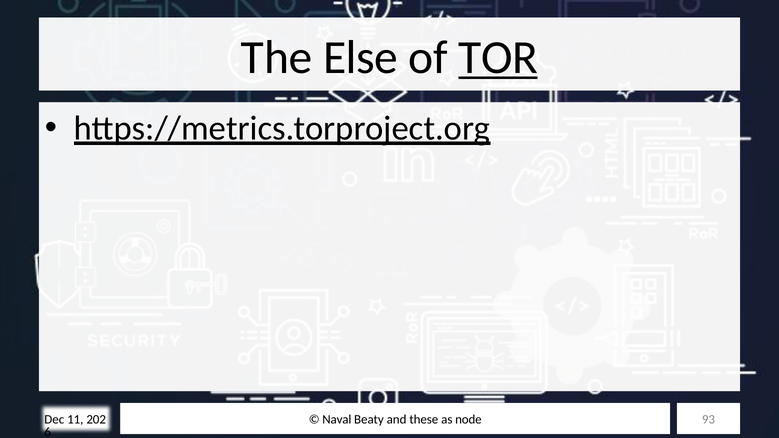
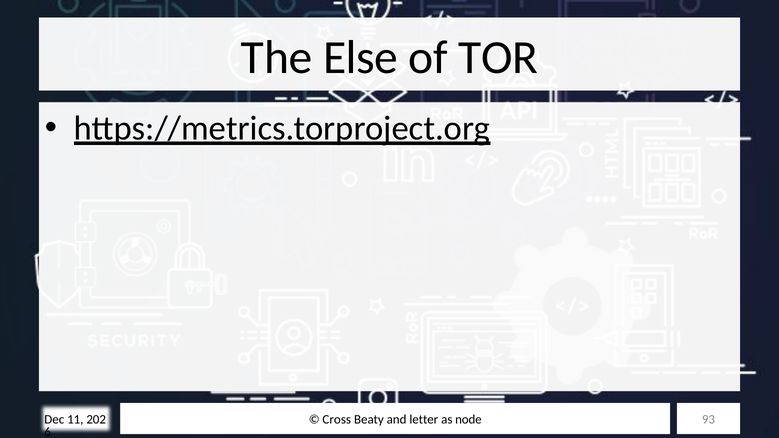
TOR underline: present -> none (498, 57)
Naval: Naval -> Cross (337, 419)
these: these -> letter (424, 419)
